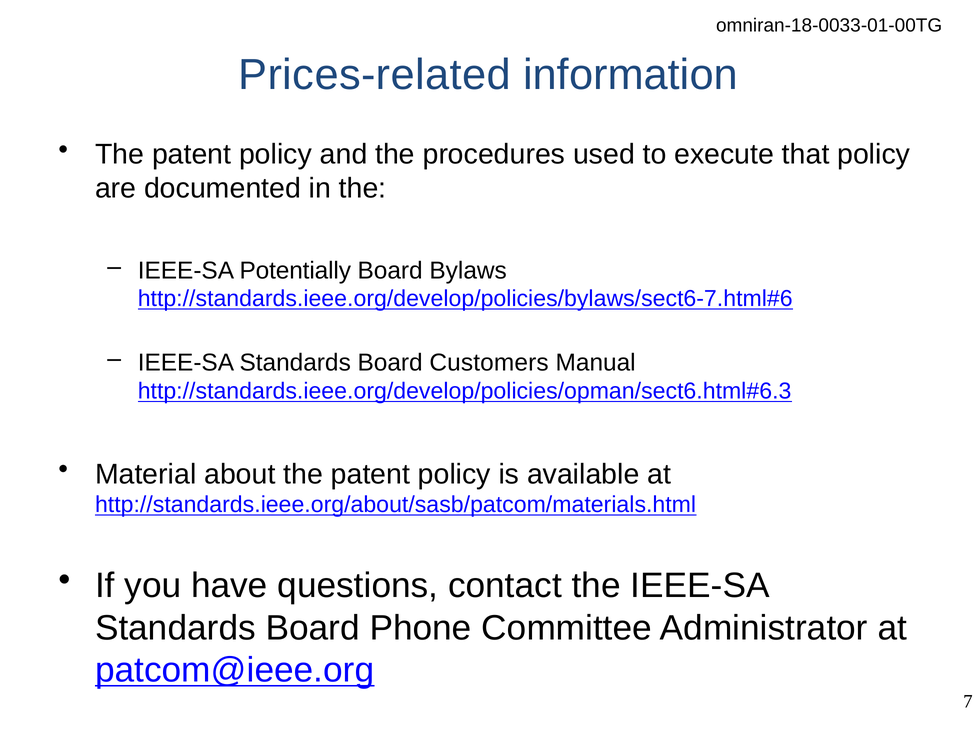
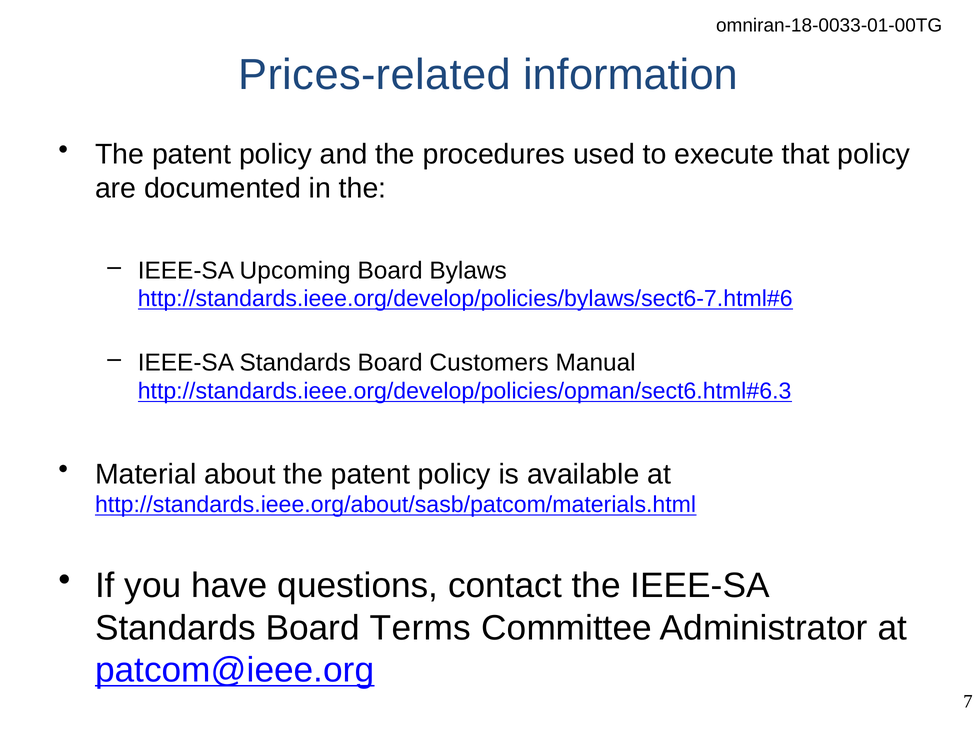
Potentially: Potentially -> Upcoming (295, 270)
Phone: Phone -> Terms (420, 628)
